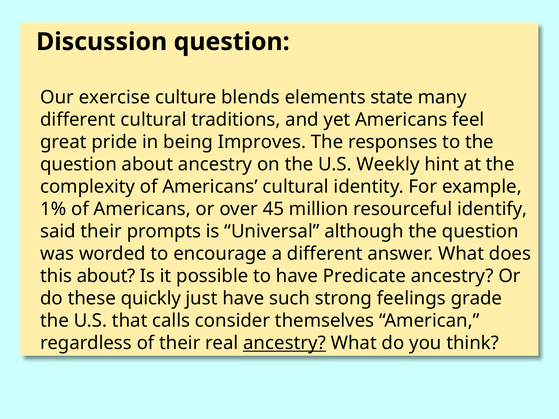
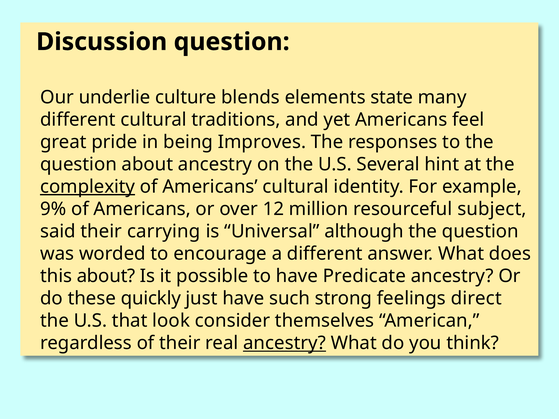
exercise: exercise -> underlie (115, 97)
Weekly: Weekly -> Several (388, 164)
complexity underline: none -> present (88, 187)
1%: 1% -> 9% (53, 209)
45: 45 -> 12 (273, 209)
identify: identify -> subject (492, 209)
prompts: prompts -> carrying (164, 231)
grade: grade -> direct (476, 299)
calls: calls -> look (171, 321)
